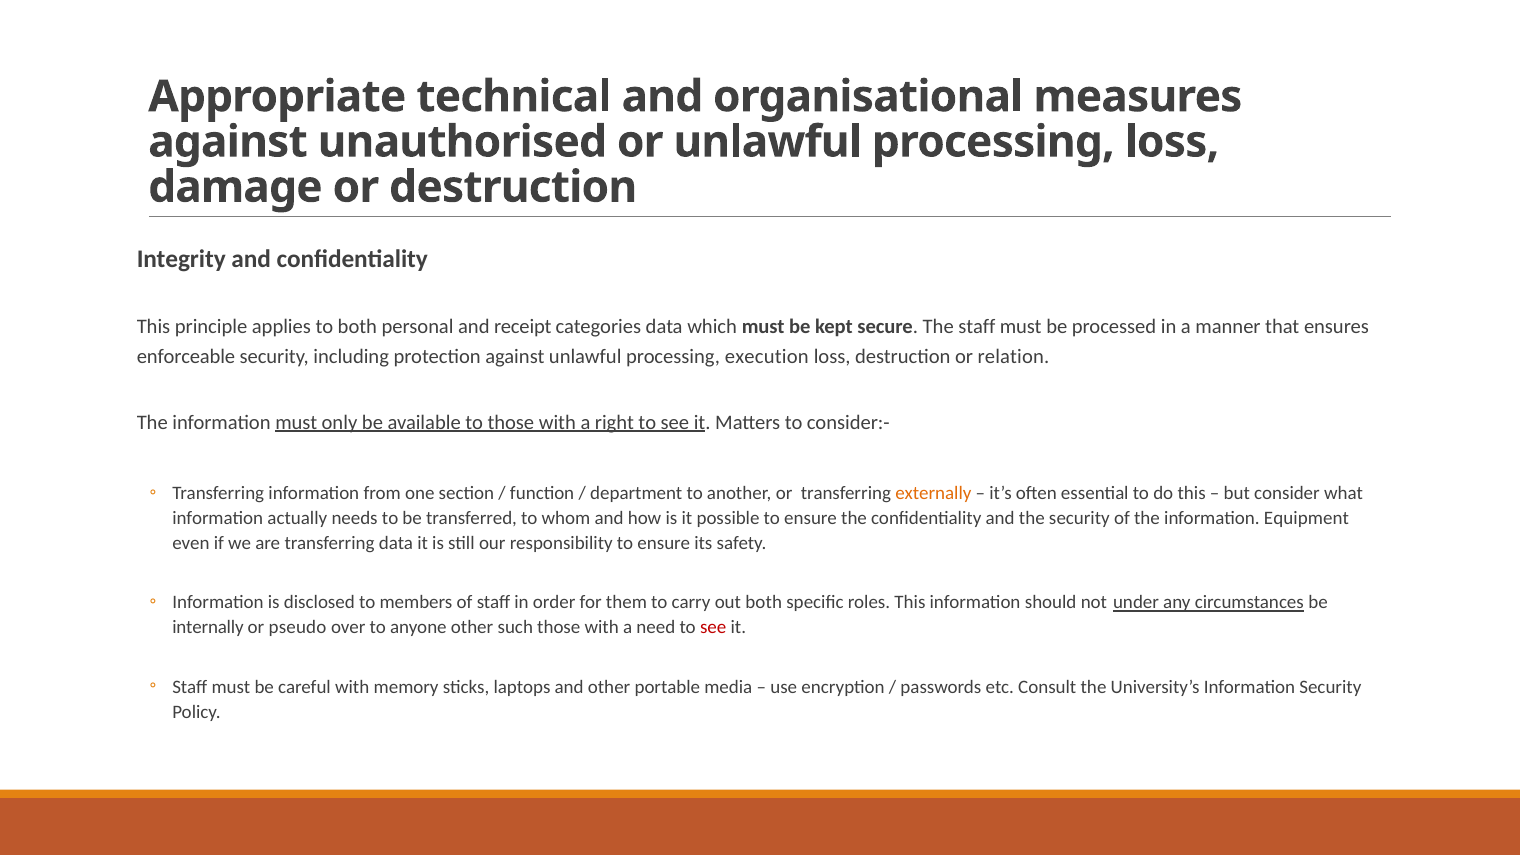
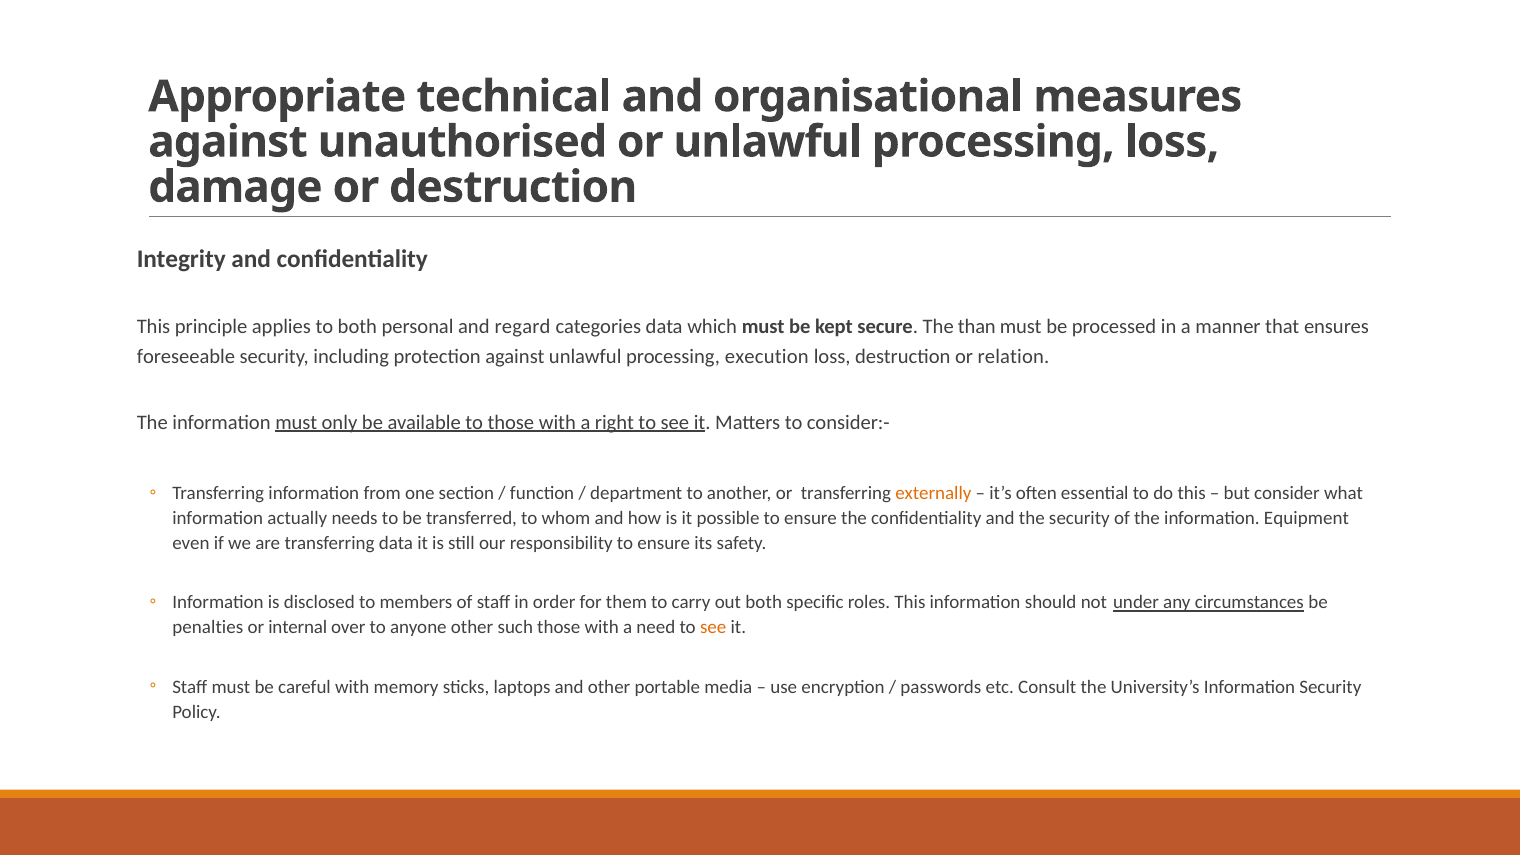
receipt: receipt -> regard (523, 327)
The staff: staff -> than (977, 327)
enforceable: enforceable -> foreseeable (186, 357)
internally: internally -> penalties (208, 628)
pseudo: pseudo -> internal (298, 628)
see colour: red -> orange (713, 628)
